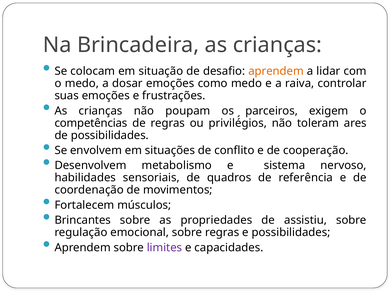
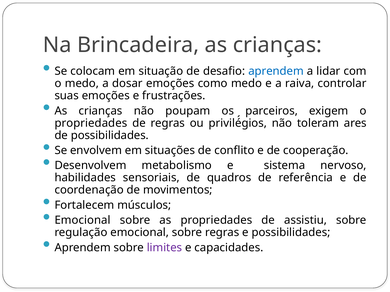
aprendem colour: orange -> blue (276, 71)
competências: competências -> propriedades (91, 123)
Brincantes: Brincantes -> Emocional (83, 221)
